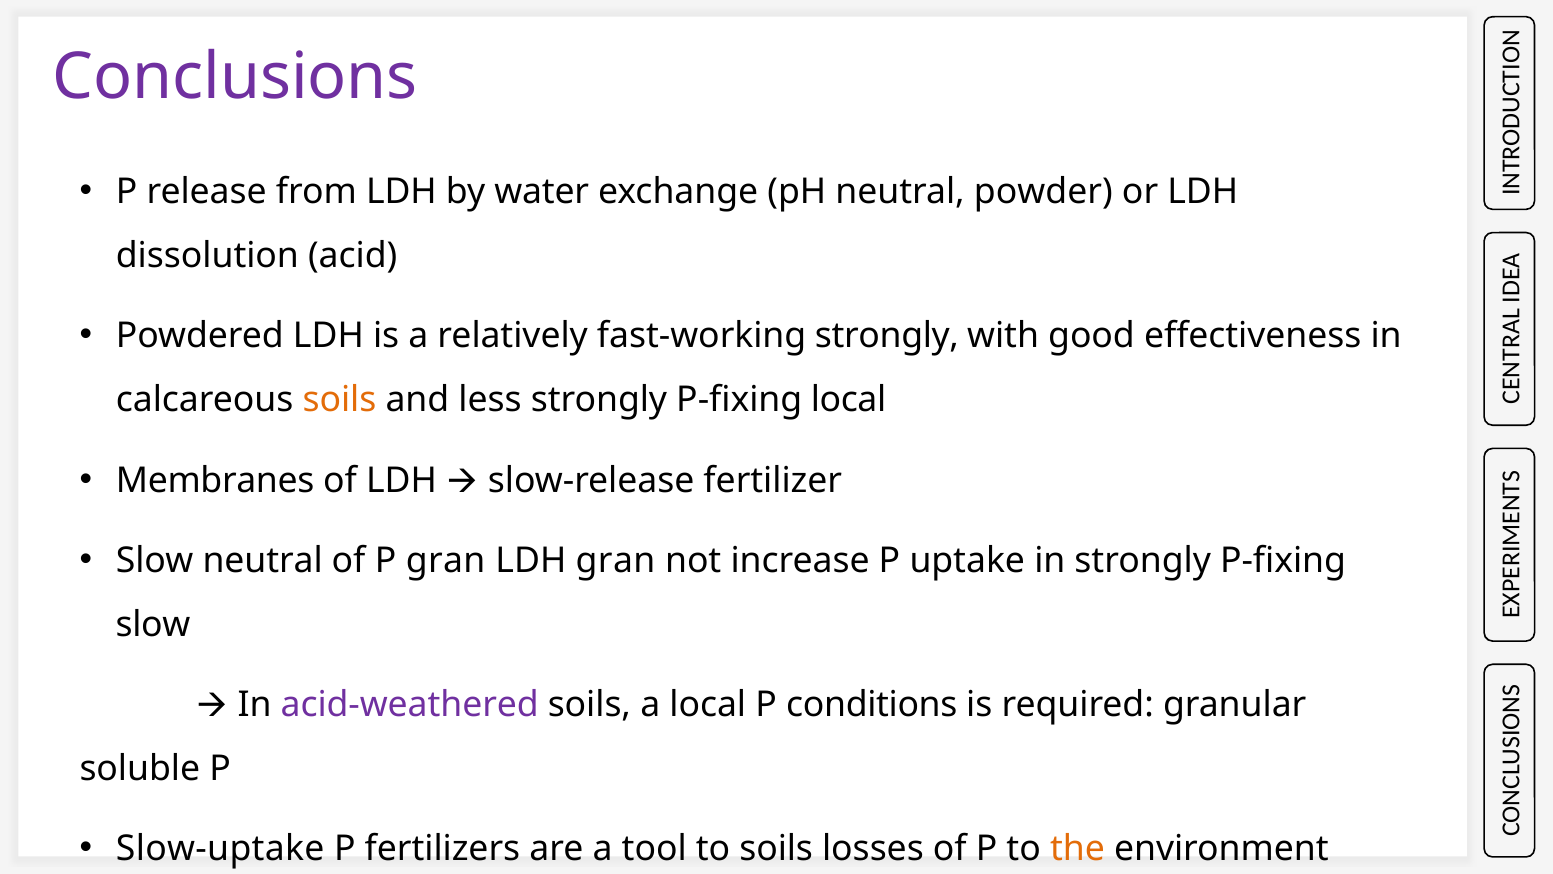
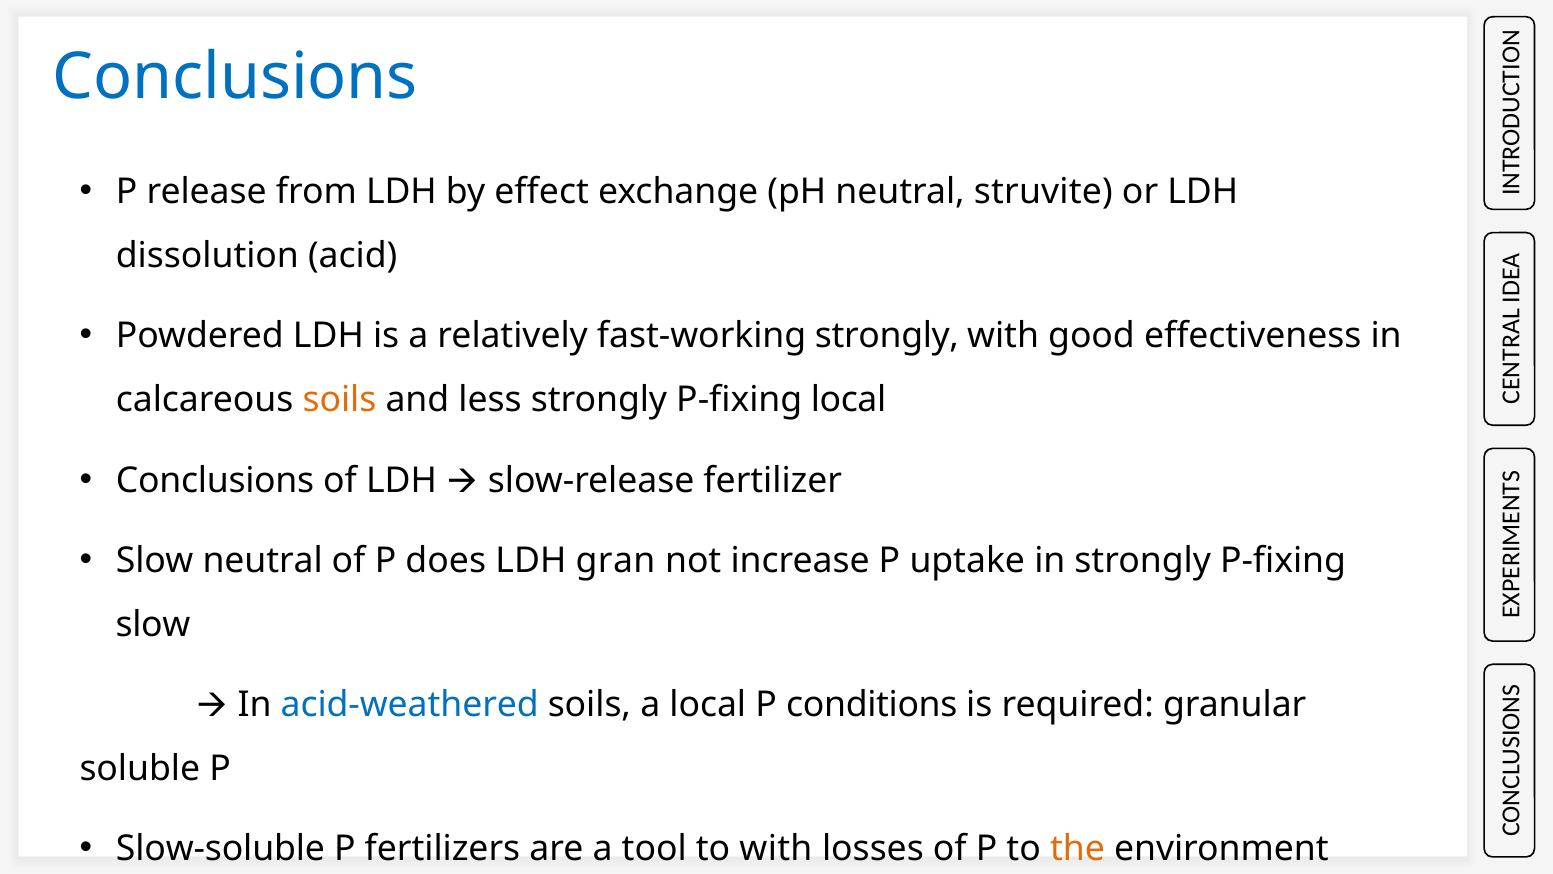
Conclusions colour: purple -> blue (235, 77)
water: water -> effect (542, 192)
powder: powder -> struvite (1043, 192)
Membranes: Membranes -> Conclusions (215, 480)
P gran: gran -> does (446, 560)
acid-weathered colour: purple -> blue (410, 705)
Slow-uptake: Slow-uptake -> Slow-soluble (220, 849)
to soils: soils -> with (776, 849)
